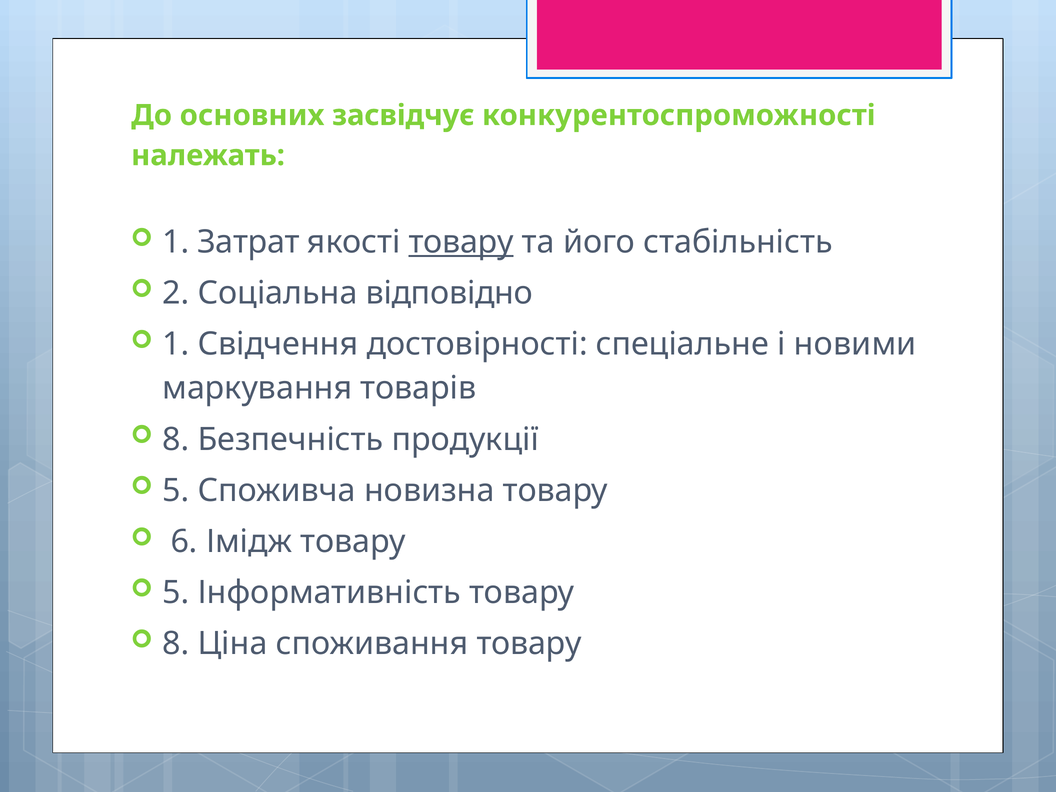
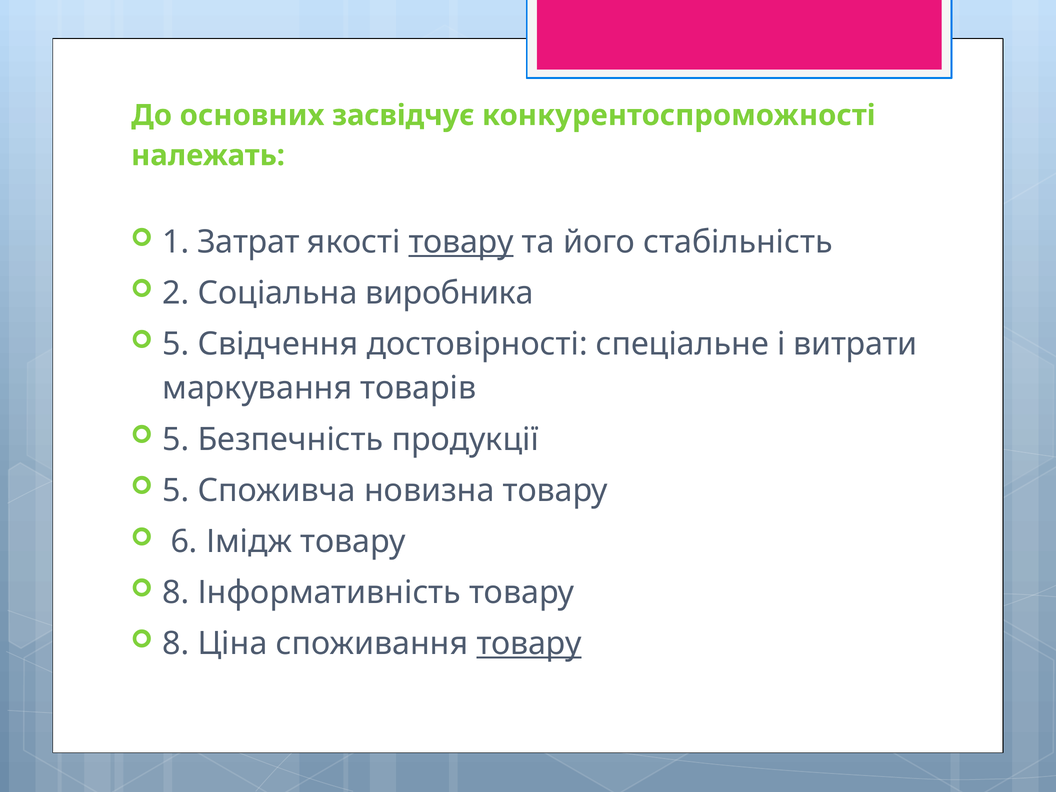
відповідно: відповідно -> виробника (449, 293)
1: 1 -> 5 (176, 344)
новими: новими -> витрати (855, 344)
8: 8 -> 5 (176, 439)
5: 5 -> 8 (176, 593)
товару underline: none -> present (529, 644)
